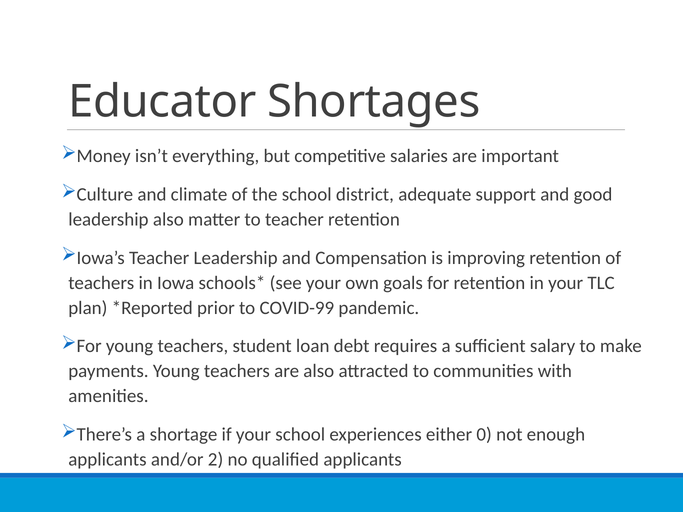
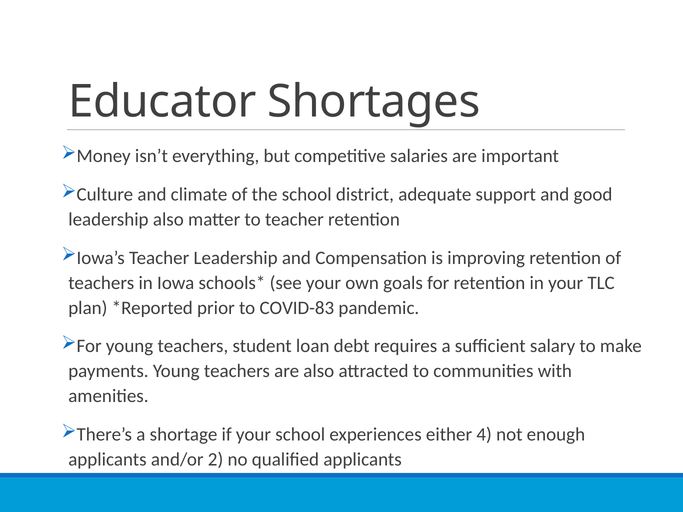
COVID-99: COVID-99 -> COVID-83 (297, 308)
0: 0 -> 4 (484, 435)
